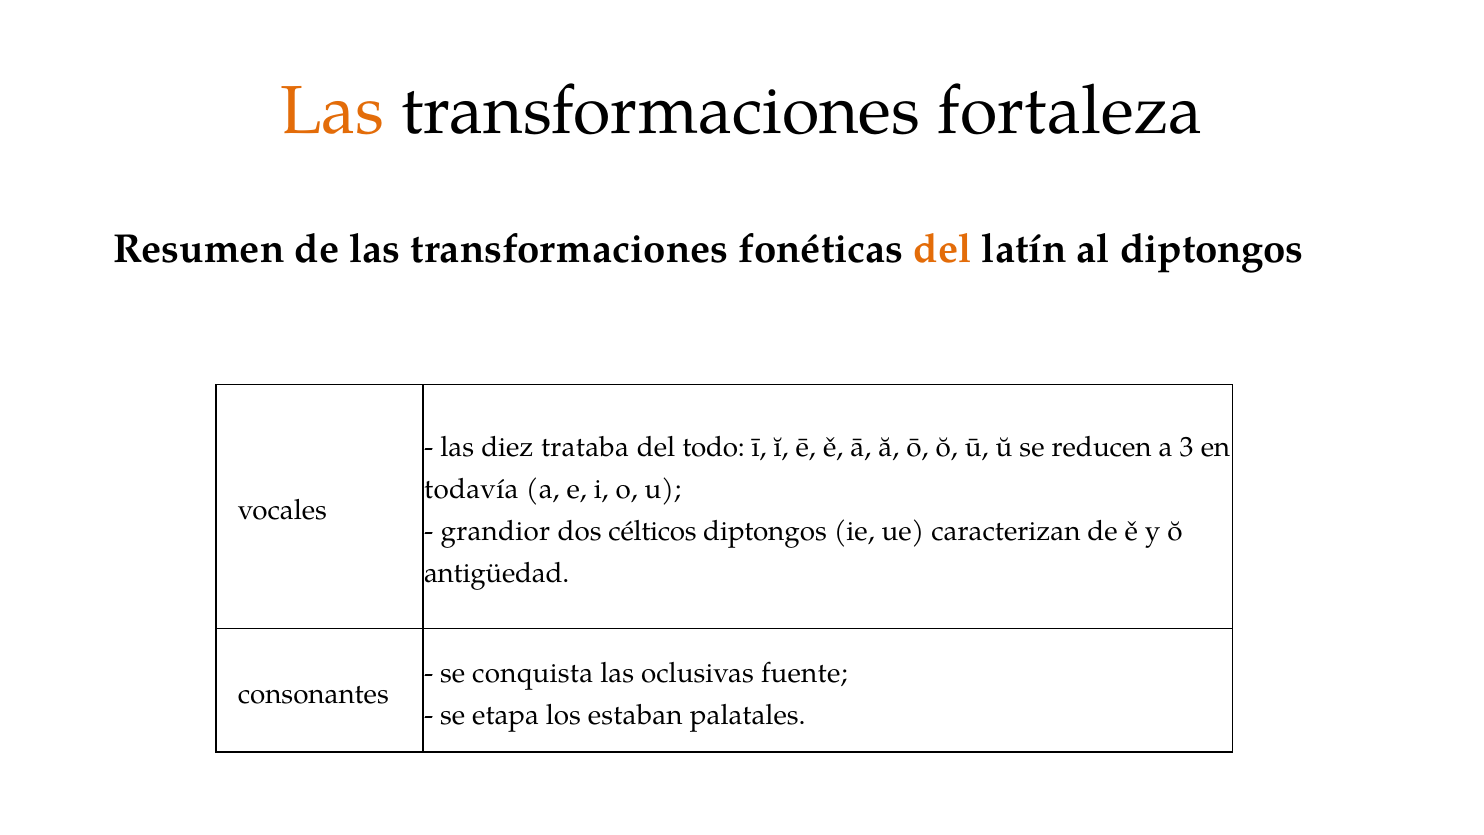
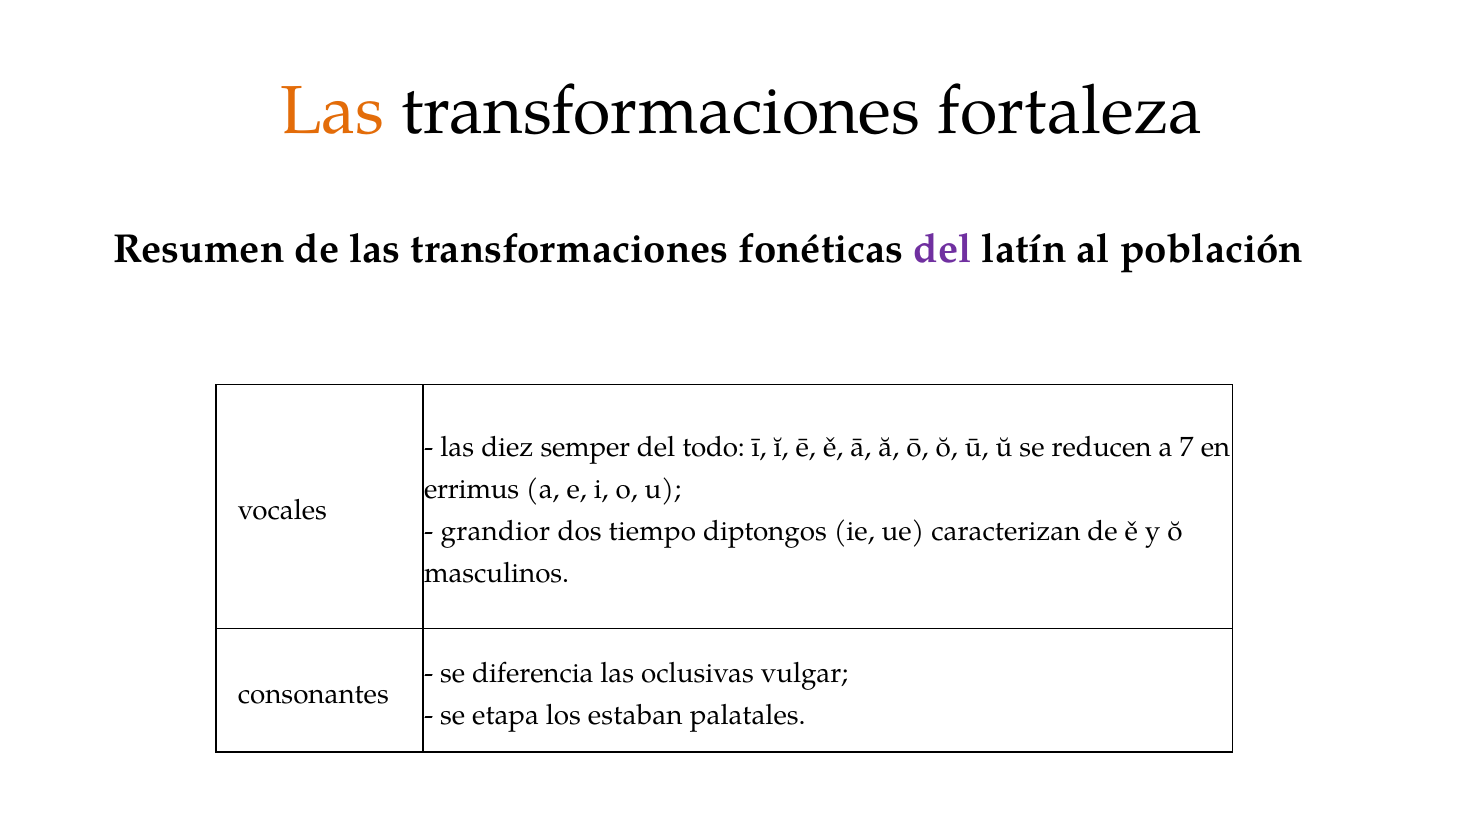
del colour: orange -> purple (943, 249)
al diptongos: diptongos -> población (1212, 249)
trataba: trataba -> semper (585, 448)
3: 3 -> 7 (1187, 448)
todavía: todavía -> errimus (472, 490)
célticos: célticos -> tiempo (652, 531)
antigüedad: antigüedad -> masculinos (497, 573)
conquista: conquista -> diferencia (533, 673)
fuente: fuente -> vulgar (804, 673)
